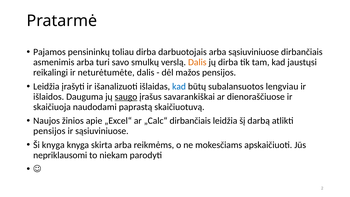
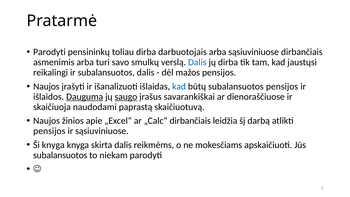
Pajamos: Pajamos -> Parodyti (49, 52)
Dalis colour: orange -> blue (197, 62)
ir neturėtumėte: neturėtumėte -> subalansuotos (106, 73)
Leidžia: Leidžia -> Naujos (46, 86)
subalansuotos lengviau: lengviau -> pensijos (282, 86)
Dauguma underline: none -> present (85, 97)
skirta arba: arba -> dalis (123, 145)
nepriklausomi: nepriklausomi -> subalansuotos (60, 155)
